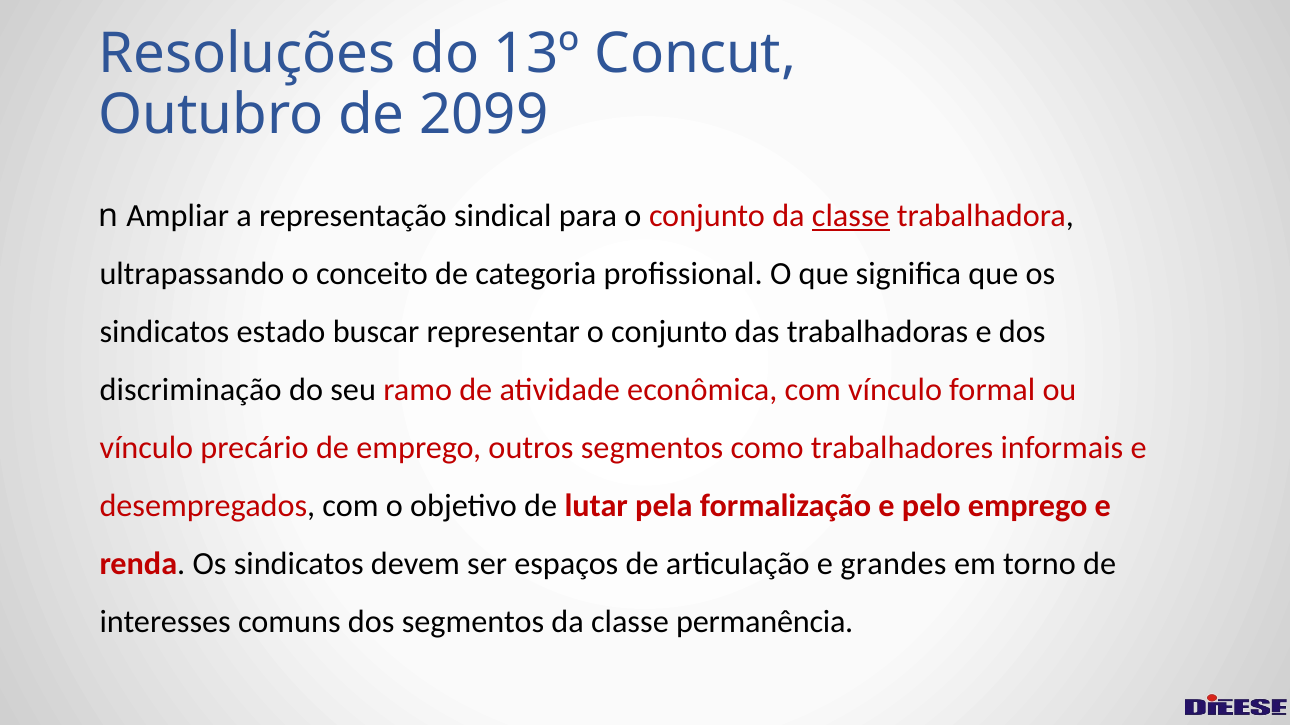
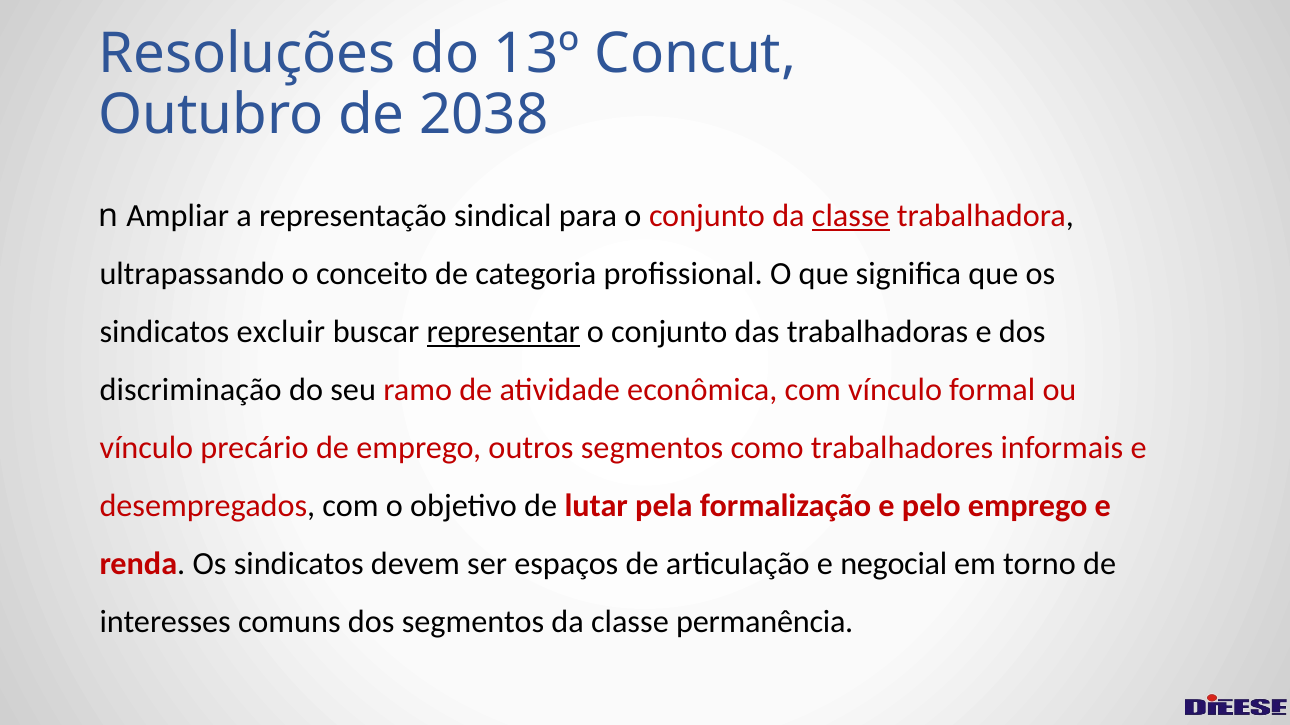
2099: 2099 -> 2038 (484, 115)
estado: estado -> excluir (281, 332)
representar underline: none -> present (503, 332)
grandes: grandes -> negocial (894, 564)
